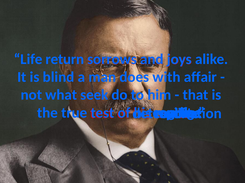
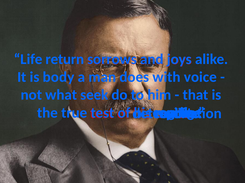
blind: blind -> body (59, 77)
affair: affair -> voice (200, 77)
